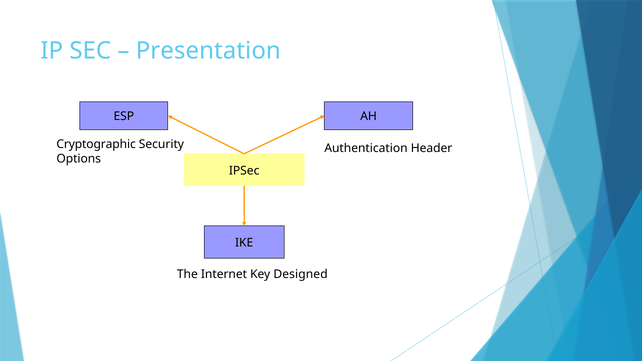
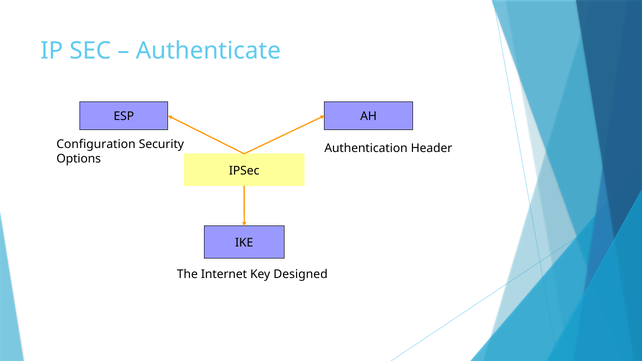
Presentation: Presentation -> Authenticate (208, 51)
Cryptographic: Cryptographic -> Configuration (96, 144)
